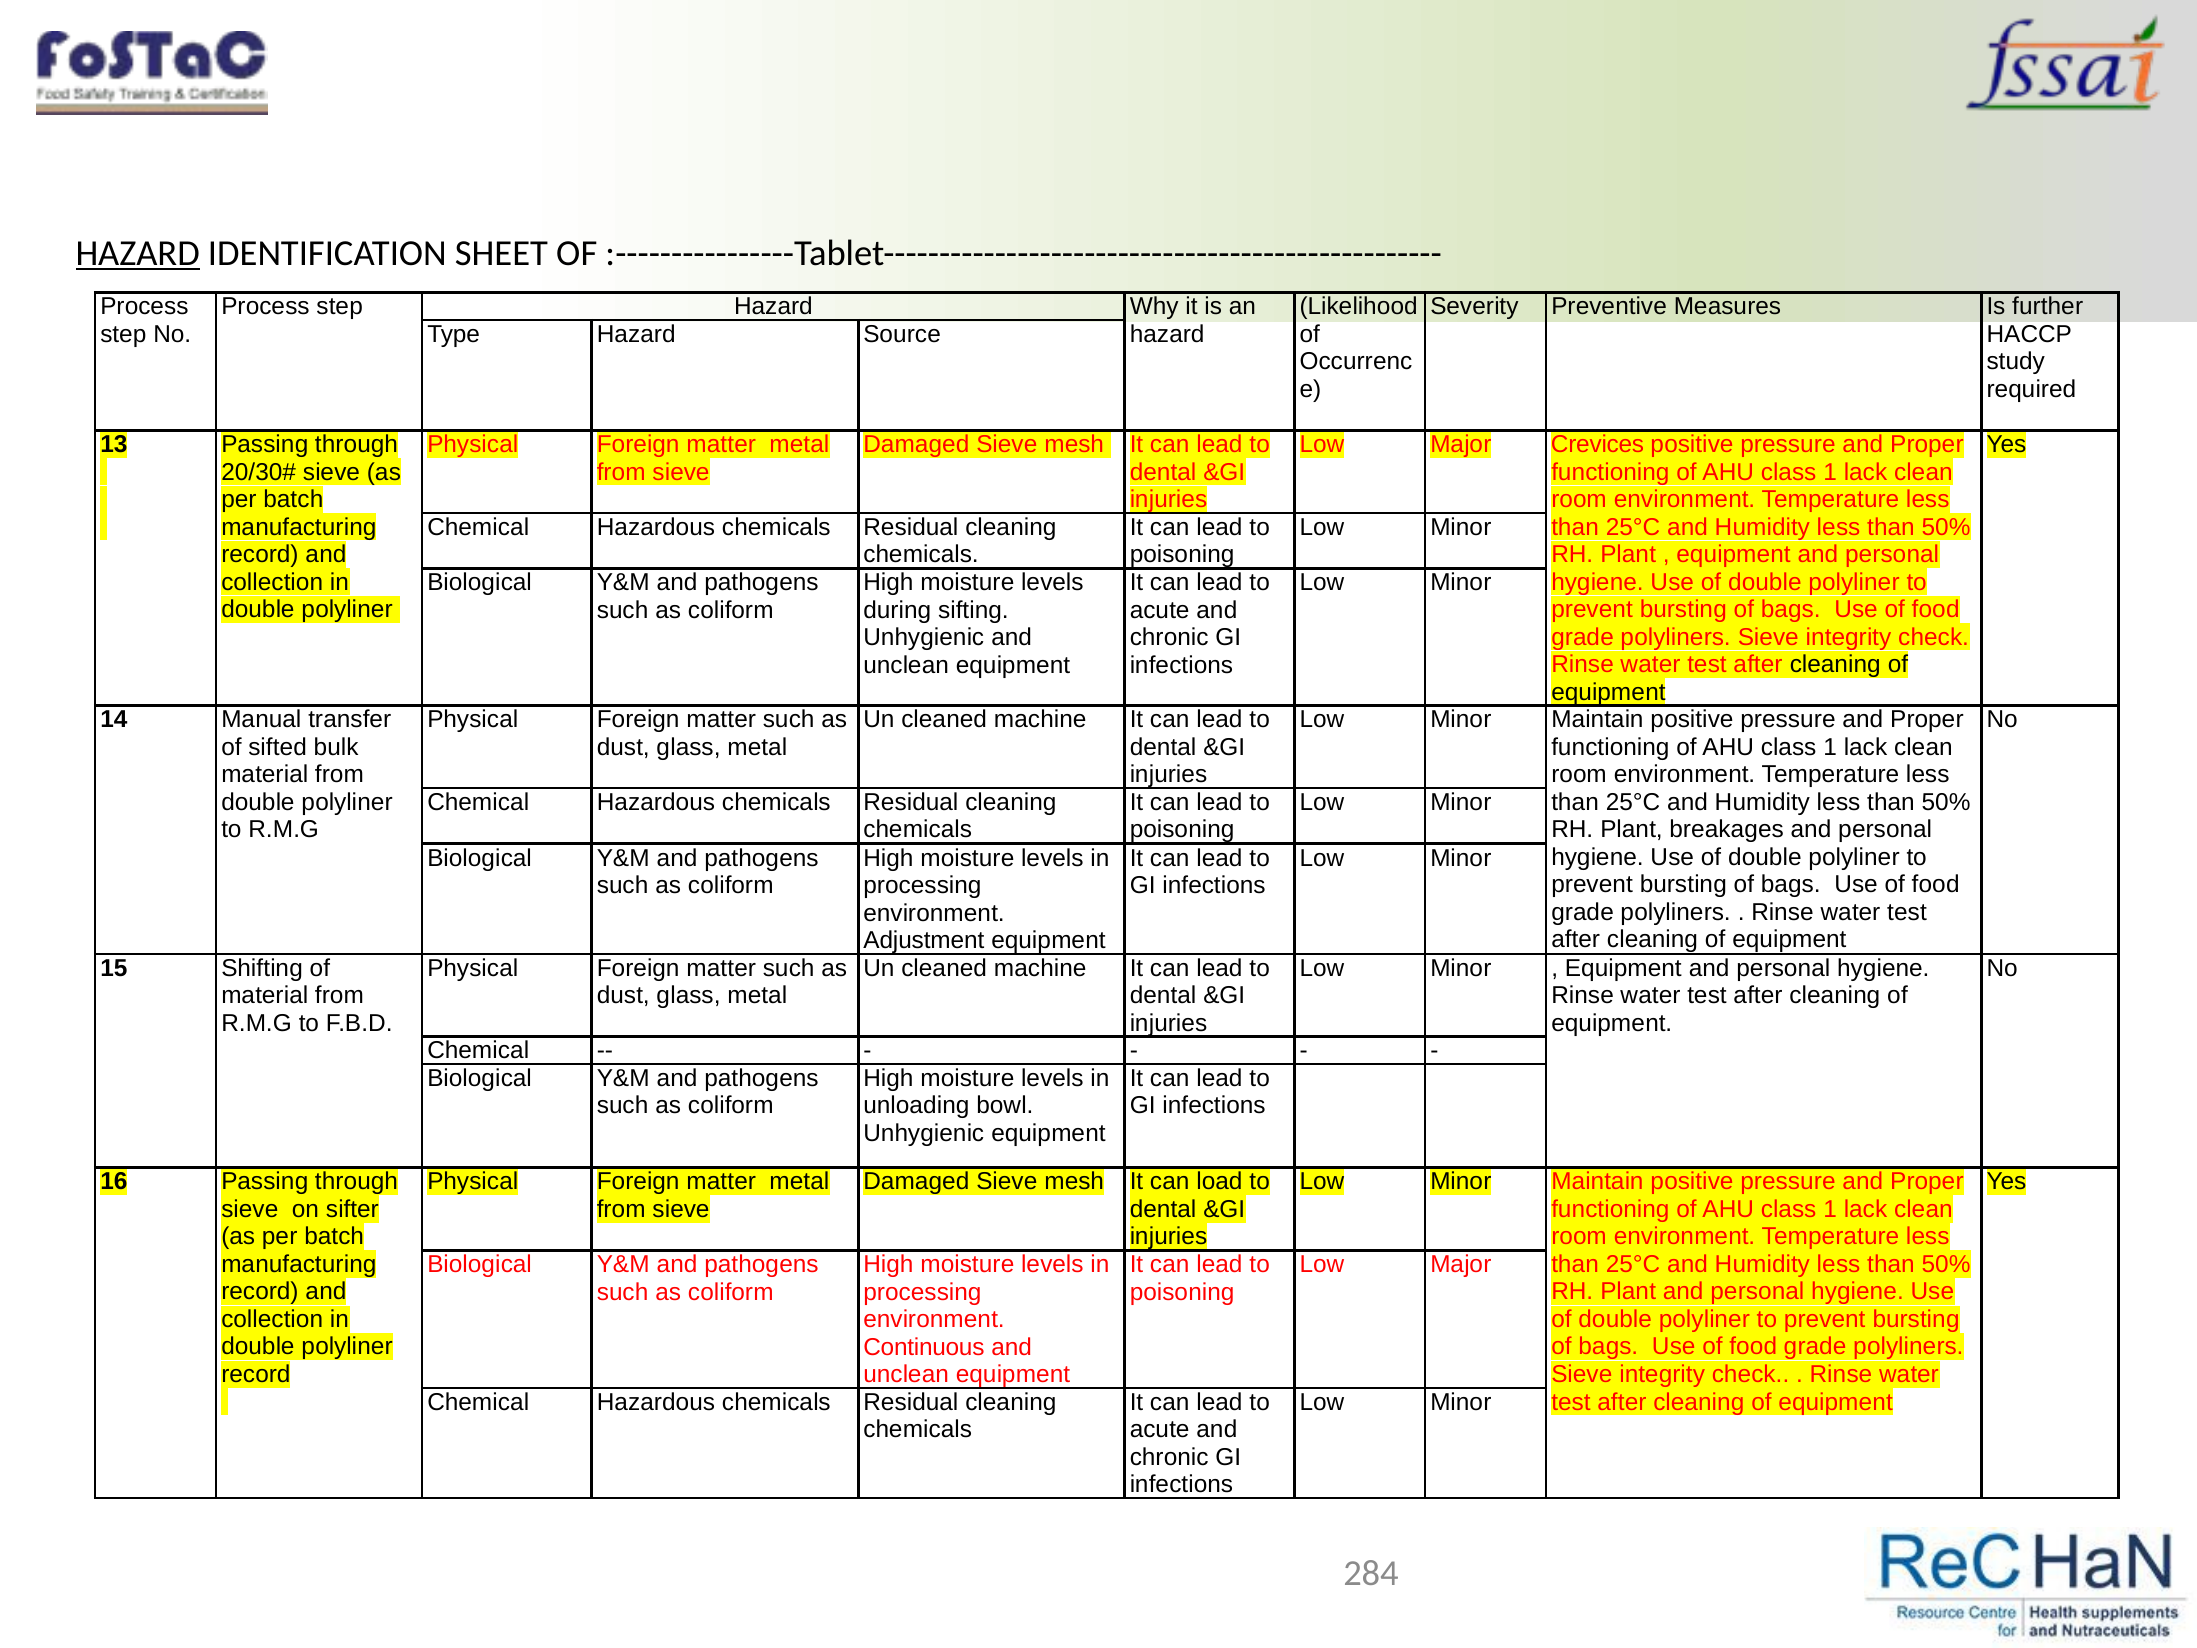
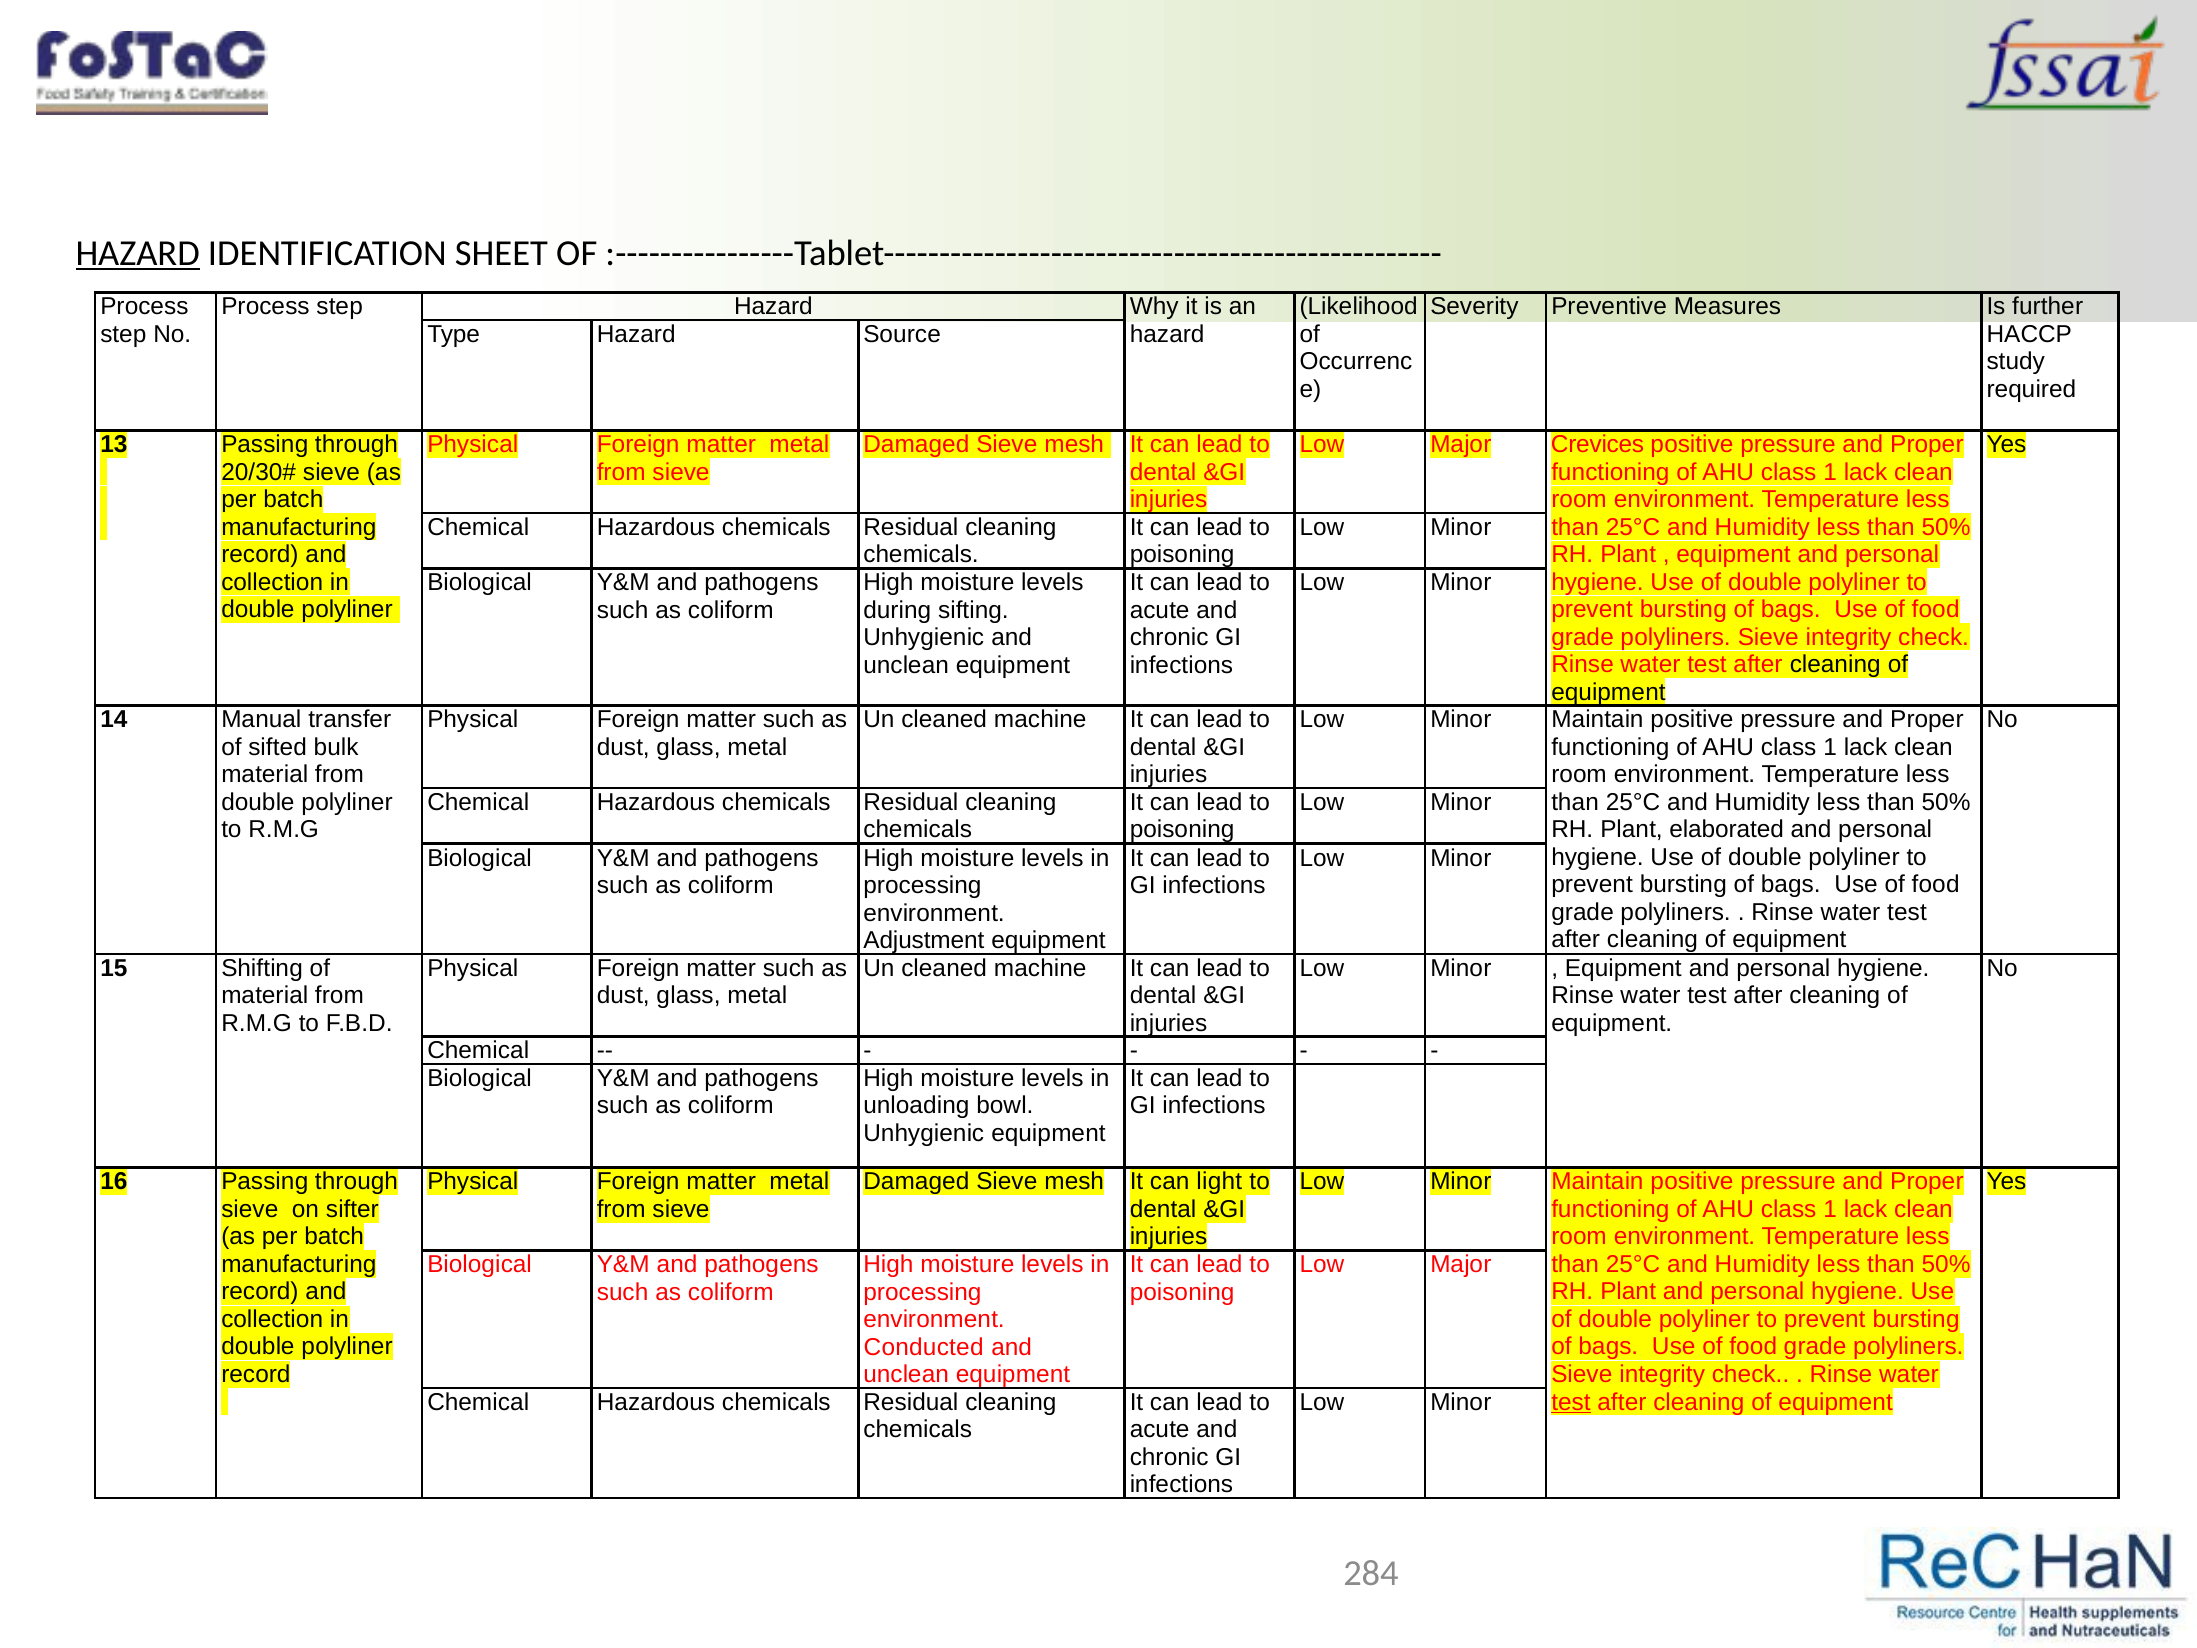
breakages: breakages -> elaborated (1727, 830)
load: load -> light (1219, 1182)
Continuous: Continuous -> Conducted (924, 1347)
test underline: none -> present (1571, 1402)
